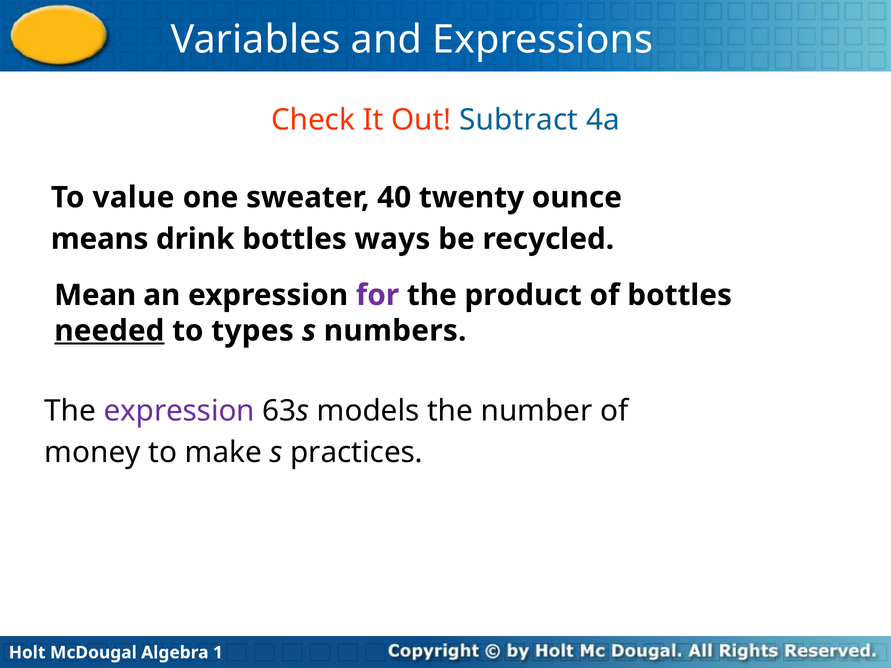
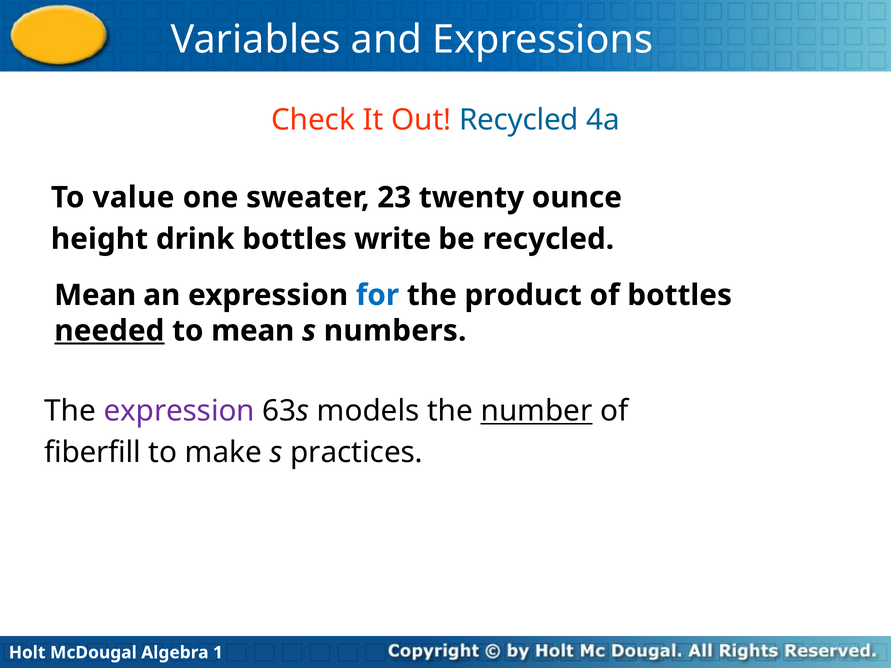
Out Subtract: Subtract -> Recycled (519, 120)
40: 40 -> 23 (394, 198)
means: means -> height (99, 239)
ways: ways -> write (393, 239)
for colour: purple -> blue (377, 295)
to types: types -> mean (253, 331)
number underline: none -> present (537, 411)
money: money -> fiberfill (93, 453)
